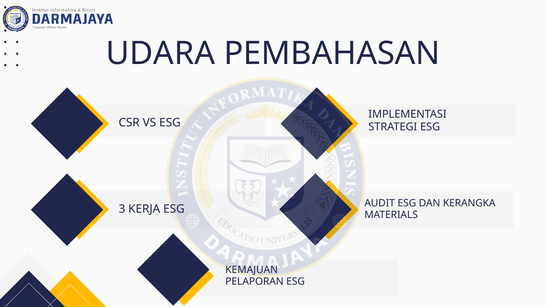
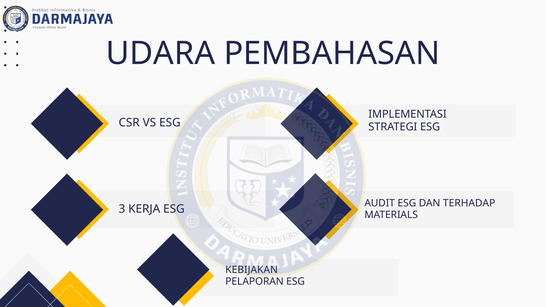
KERANGKA: KERANGKA -> TERHADAP (469, 203)
KEMAJUAN: KEMAJUAN -> KEBIJAKAN (252, 270)
